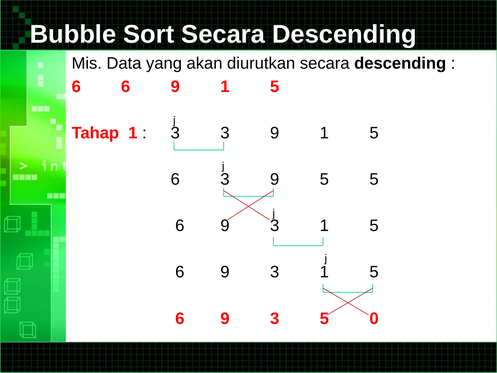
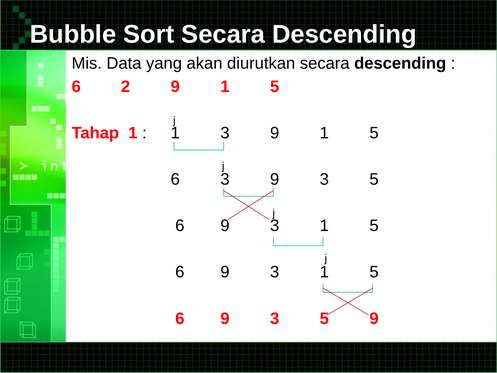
6 6: 6 -> 2 (126, 86)
3: 3 -> 1 (175, 133)
3 9 5: 5 -> 3 (324, 179)
5 0: 0 -> 9 (374, 318)
